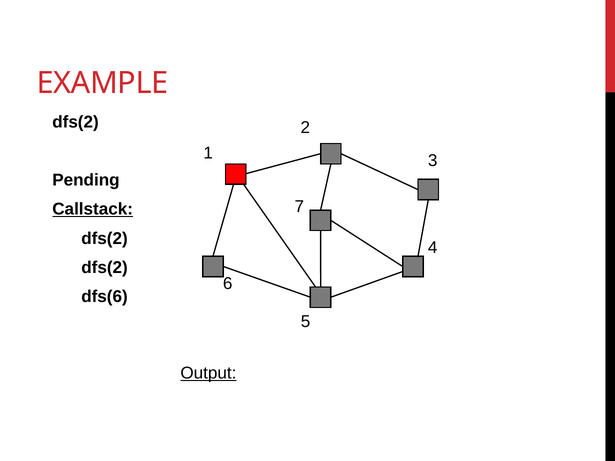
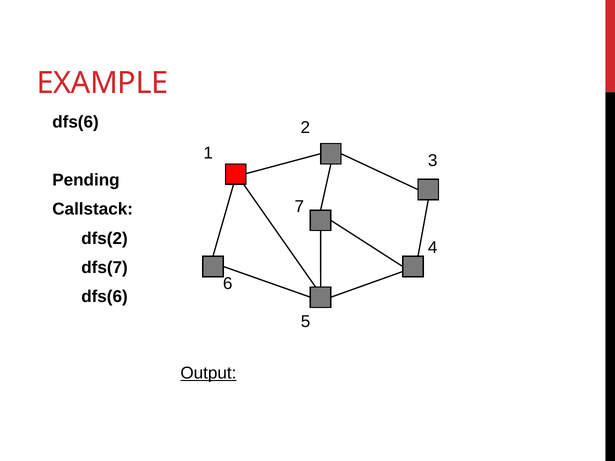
dfs(2: dfs(2 -> dfs(6 (76, 122)
Callstack underline: present -> none (93, 209)
dfs(2: dfs(2 -> dfs(7 (105, 268)
